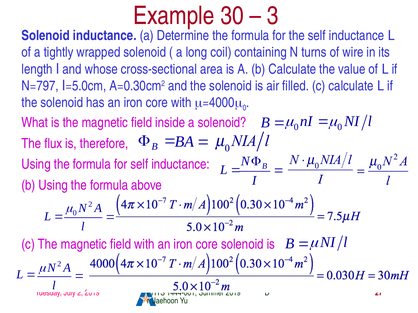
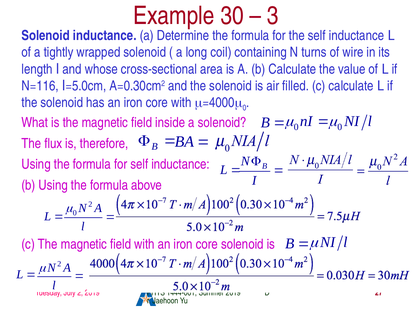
N=797: N=797 -> N=116 (40, 86)
